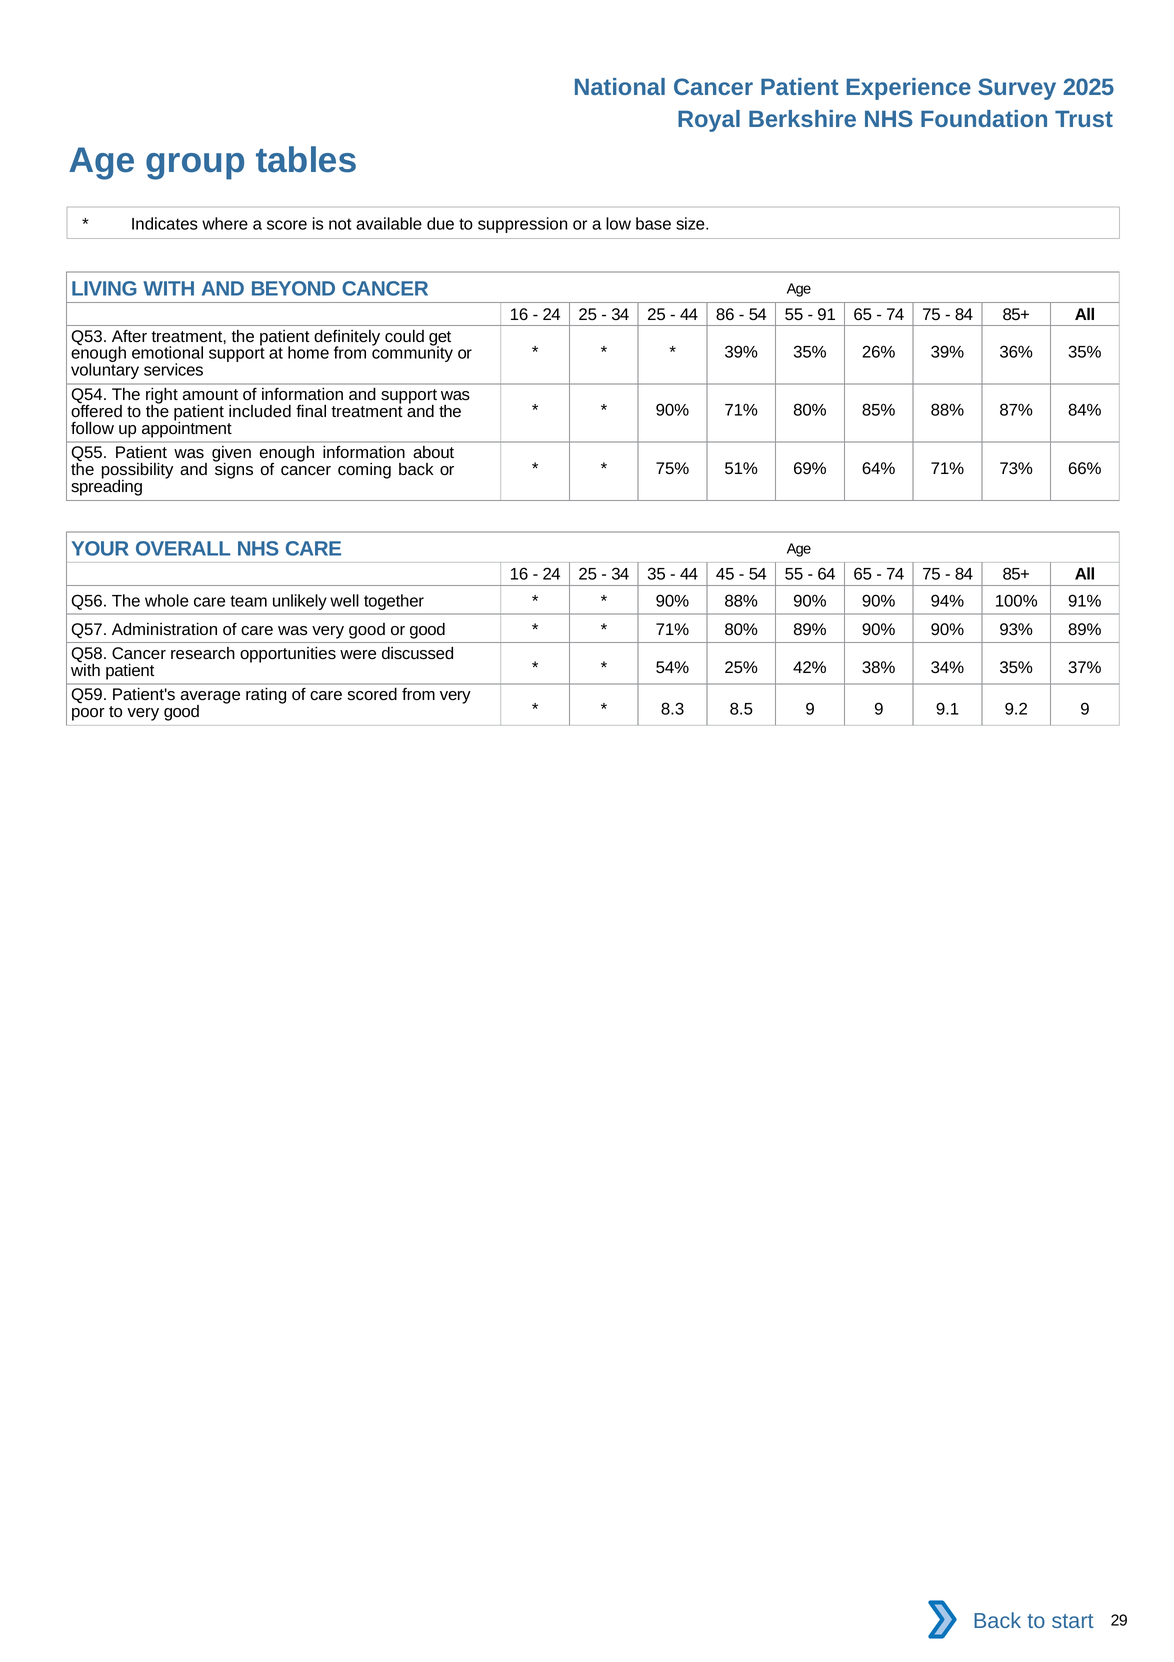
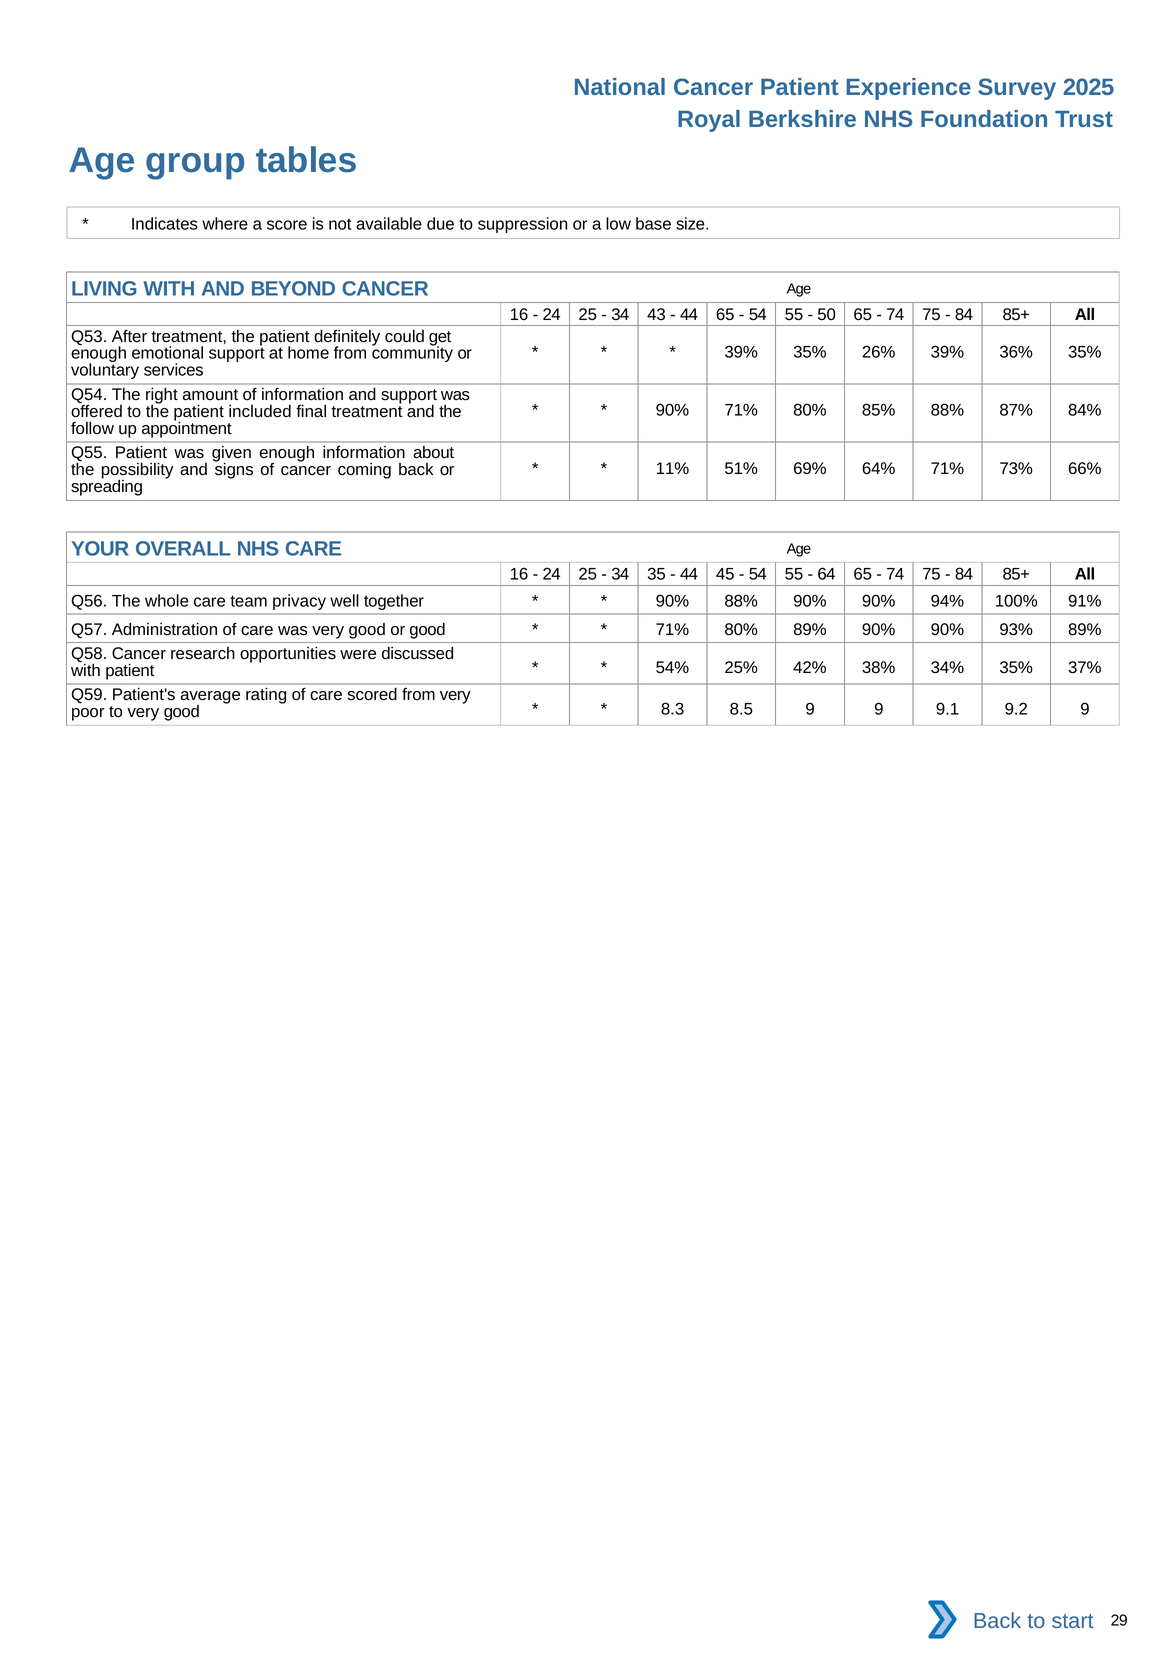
34 25: 25 -> 43 (656, 315)
44 86: 86 -> 65 (725, 315)
91: 91 -> 50 (827, 315)
75%: 75% -> 11% (672, 468)
unlikely: unlikely -> privacy (299, 601)
